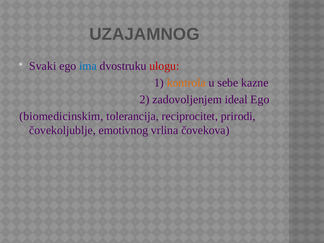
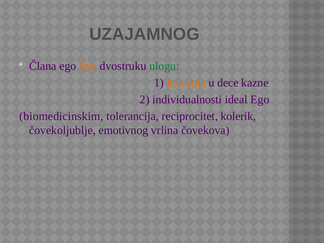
Svaki: Svaki -> Člana (43, 66)
ima colour: blue -> orange (88, 66)
ulogu colour: red -> green (164, 66)
sebe: sebe -> dece (228, 83)
zadovoljenjem: zadovoljenjem -> individualnosti (187, 100)
prirodi: prirodi -> kolerik (238, 116)
